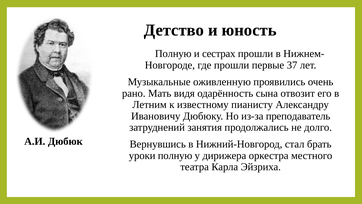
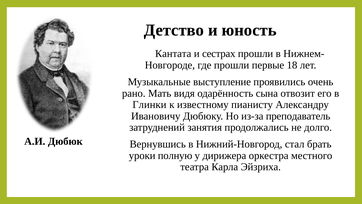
Полную: Полную -> Кантата (173, 54)
37: 37 -> 18 (292, 65)
оживленную: оживленную -> выступление (222, 82)
Летним: Летним -> Глинки (149, 104)
